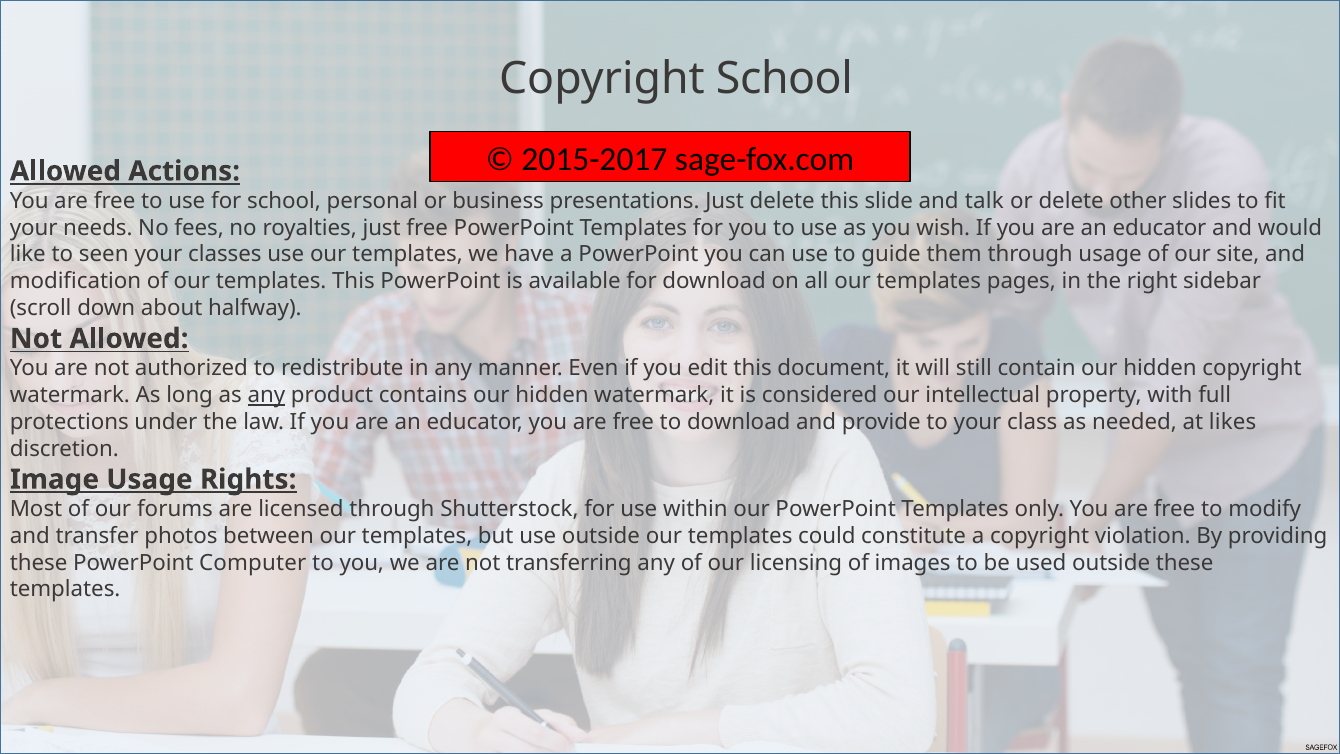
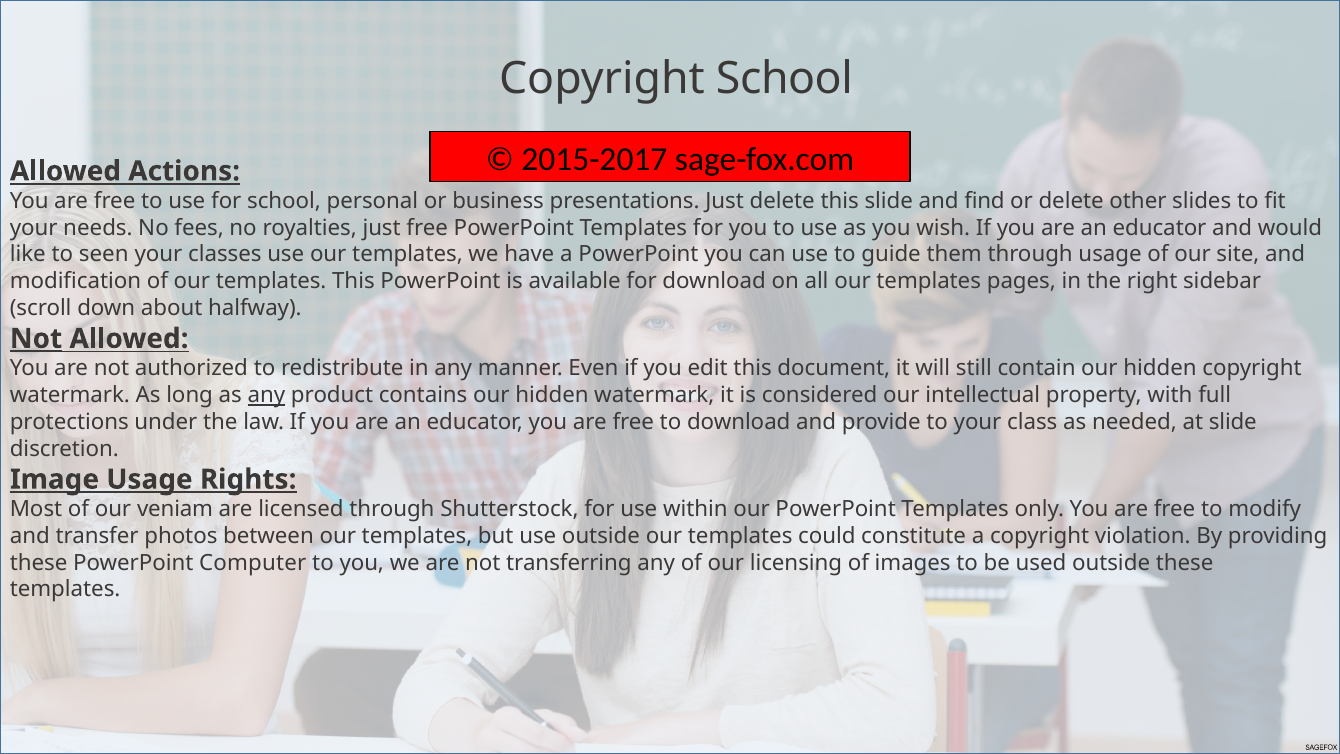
talk: talk -> find (985, 201)
Not underline: none -> present (36, 339)
at likes: likes -> slide (1233, 422)
forums: forums -> veniam (175, 509)
